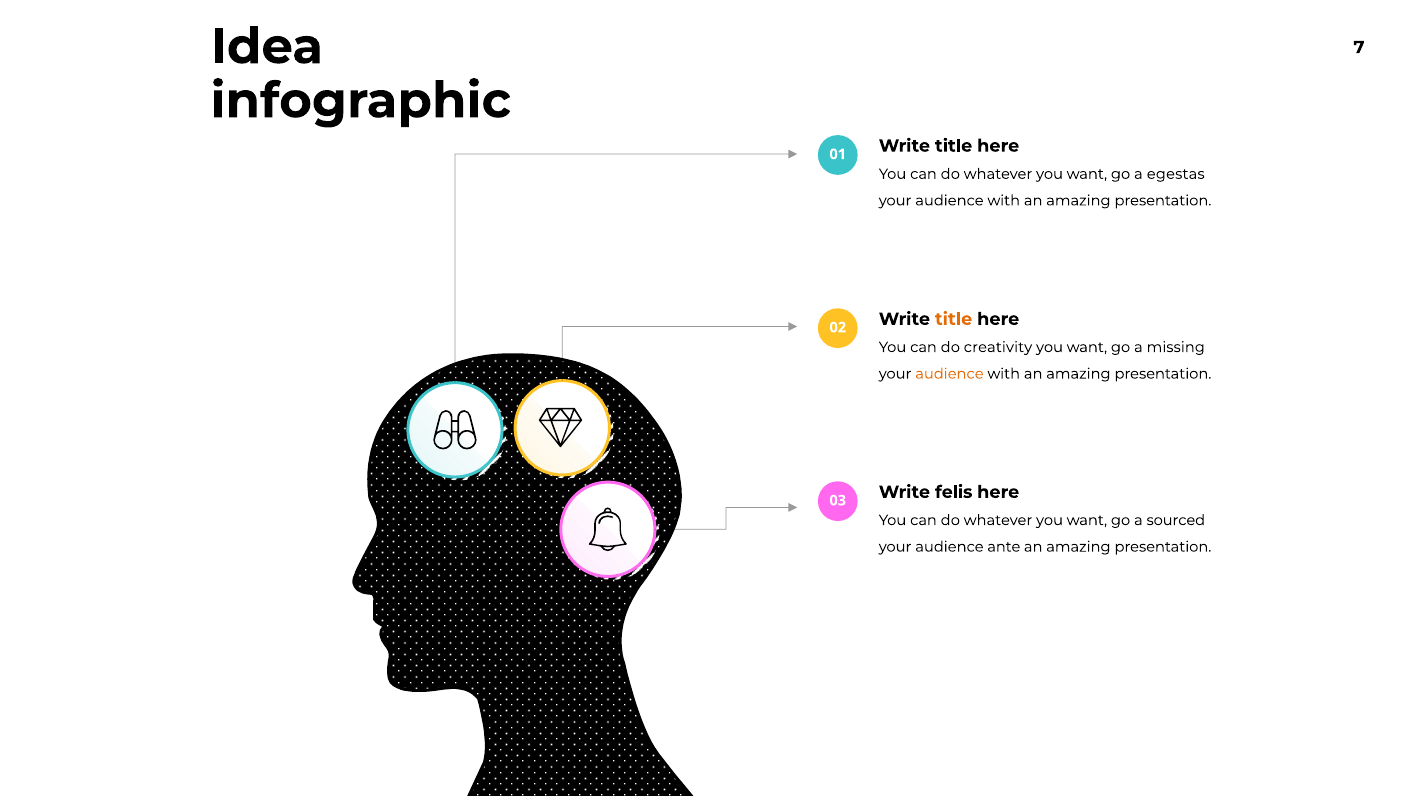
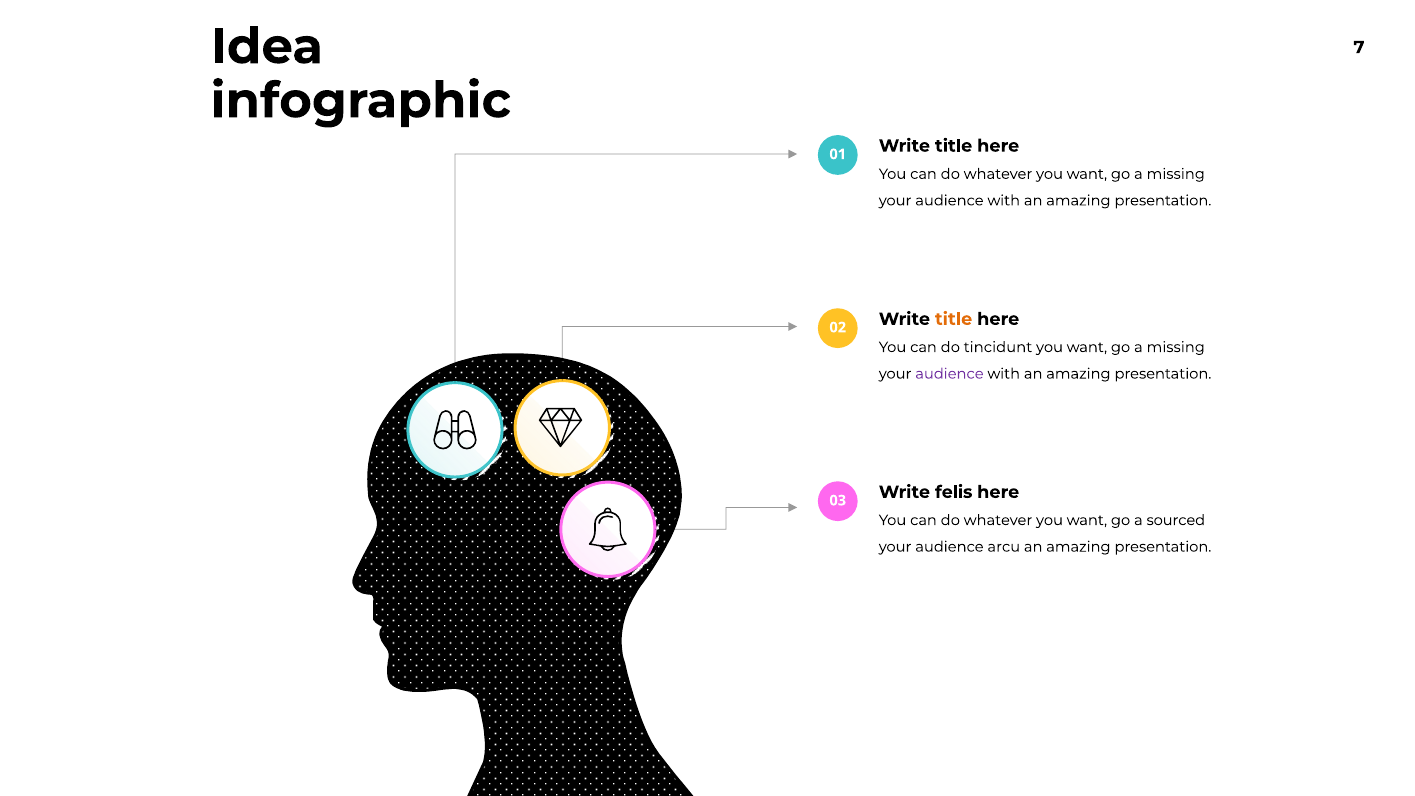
egestas: egestas -> missing (1176, 174)
creativity: creativity -> tincidunt (998, 347)
audience colour: orange -> purple (949, 374)
ante: ante -> arcu (1004, 547)
